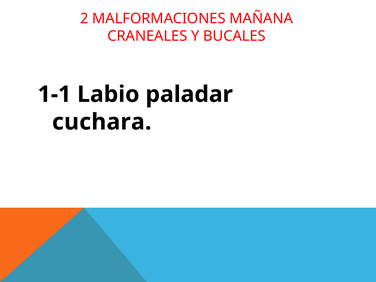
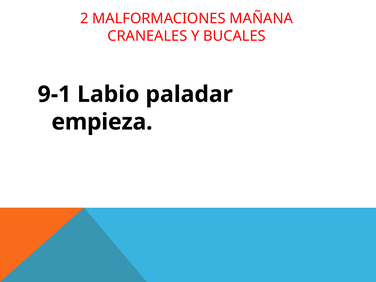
1-1: 1-1 -> 9-1 (54, 94)
cuchara: cuchara -> empieza (102, 122)
